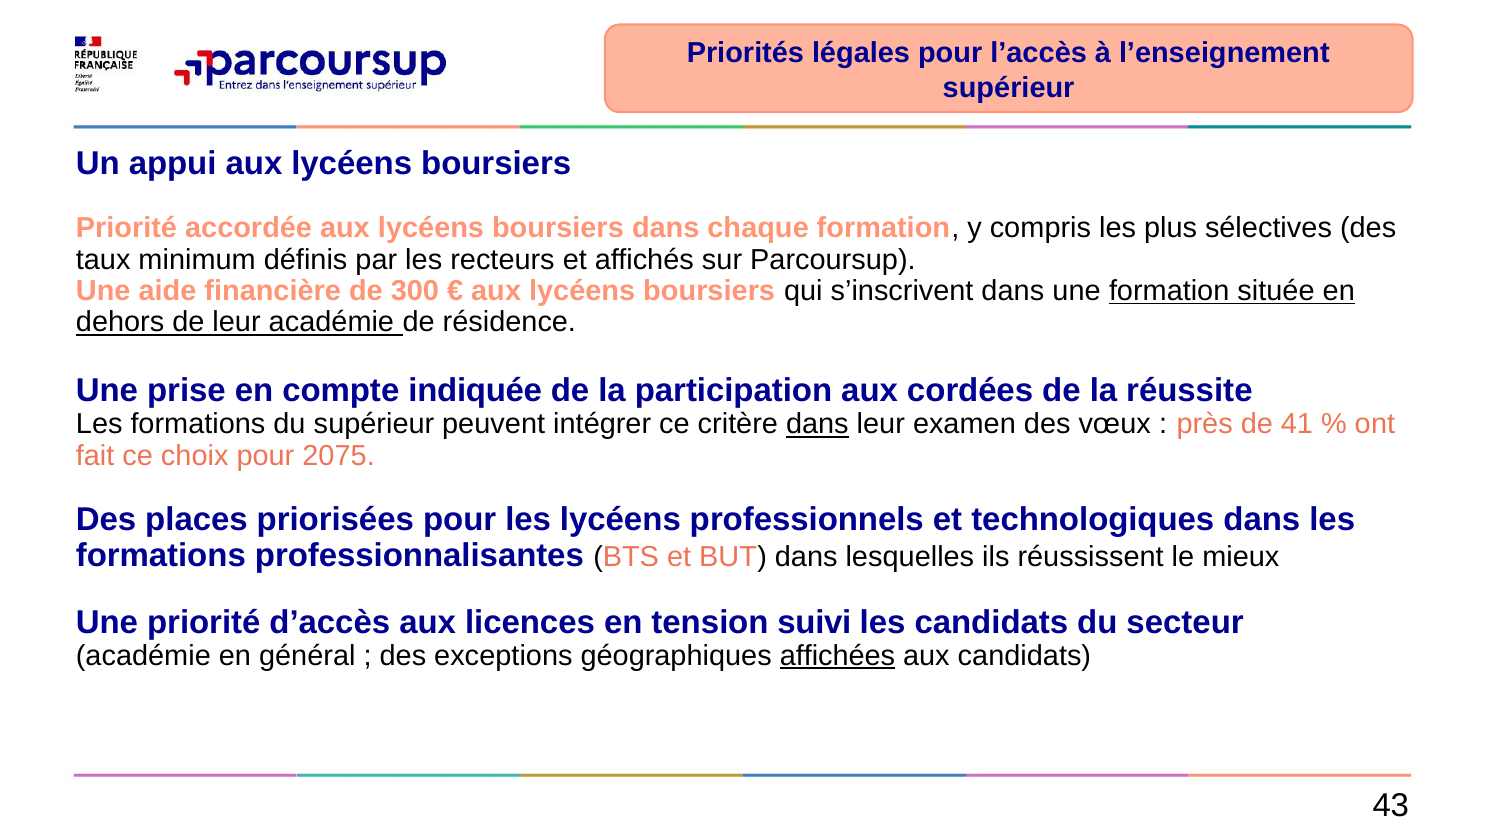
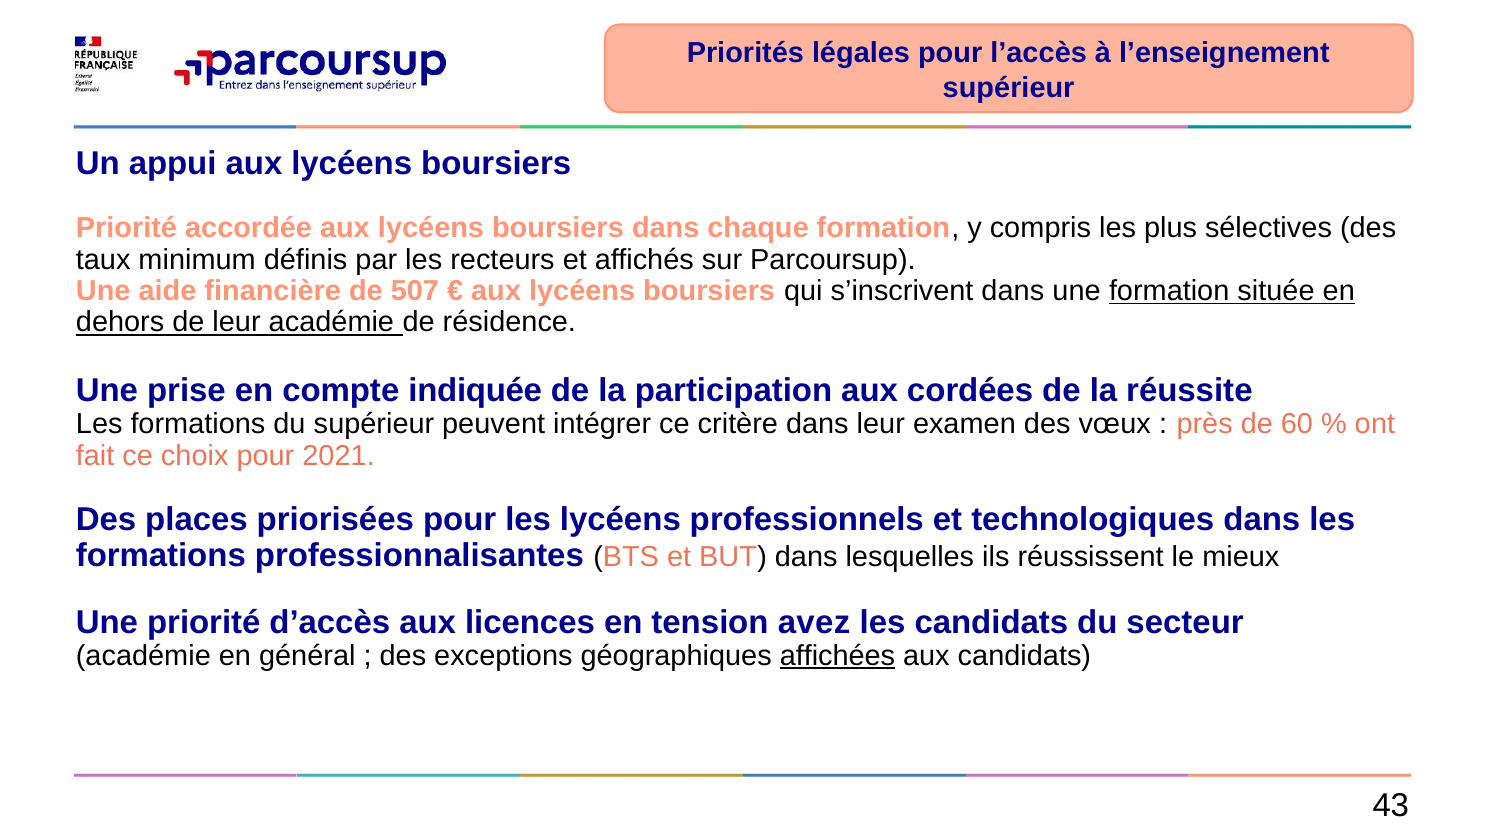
300: 300 -> 507 (415, 291)
dans underline: present -> none (817, 425)
41: 41 -> 60 (1297, 425)
2075: 2075 -> 2021 (339, 456)
suivi: suivi -> avez (814, 623)
